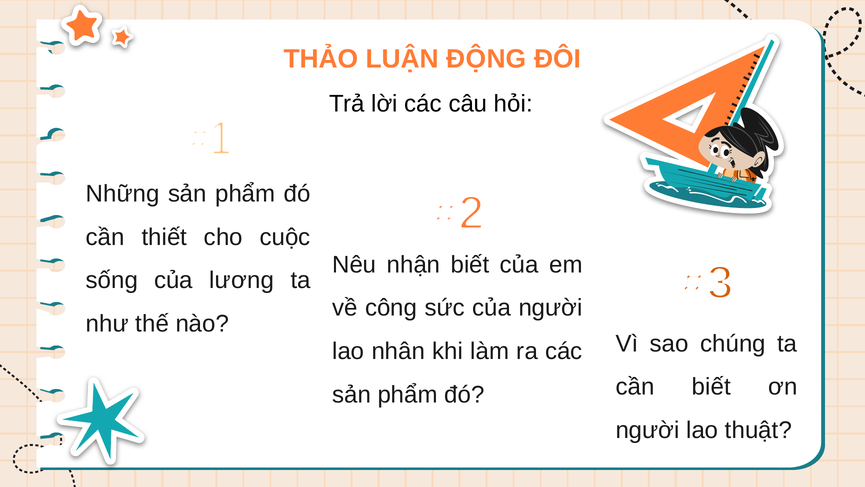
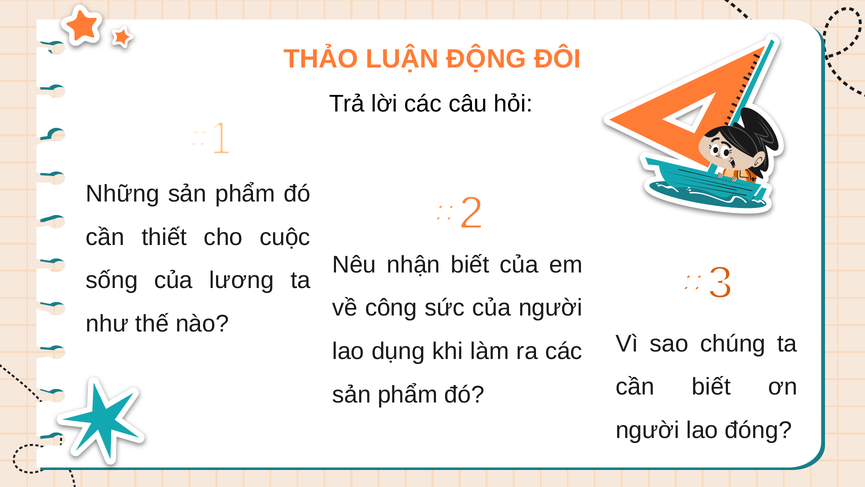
nhân: nhân -> dụng (398, 351)
thuật: thuật -> đóng (758, 430)
